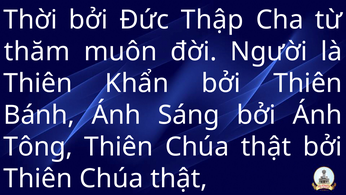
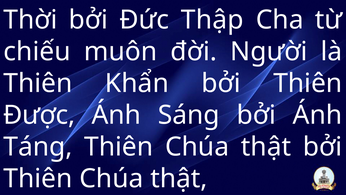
thăm: thăm -> chiếu (37, 52)
Bánh: Bánh -> Được (39, 115)
Tông: Tông -> Táng (38, 147)
